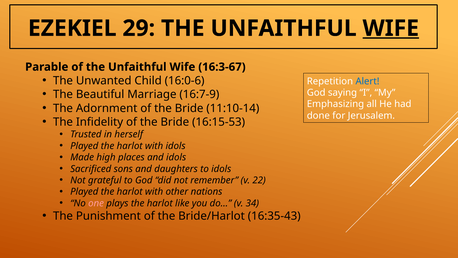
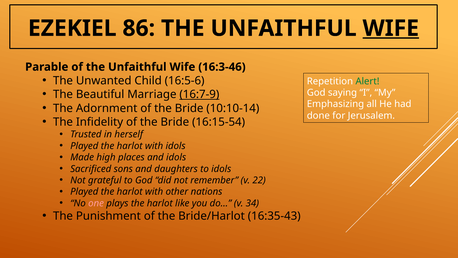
29: 29 -> 86 (139, 28)
16:3-67: 16:3-67 -> 16:3-46 (222, 67)
16:0-6: 16:0-6 -> 16:5-6 (185, 81)
Alert colour: blue -> green (367, 81)
16:7-9 underline: none -> present (199, 94)
11:10-14: 11:10-14 -> 10:10-14 (233, 108)
16:15-53: 16:15-53 -> 16:15-54 (219, 122)
